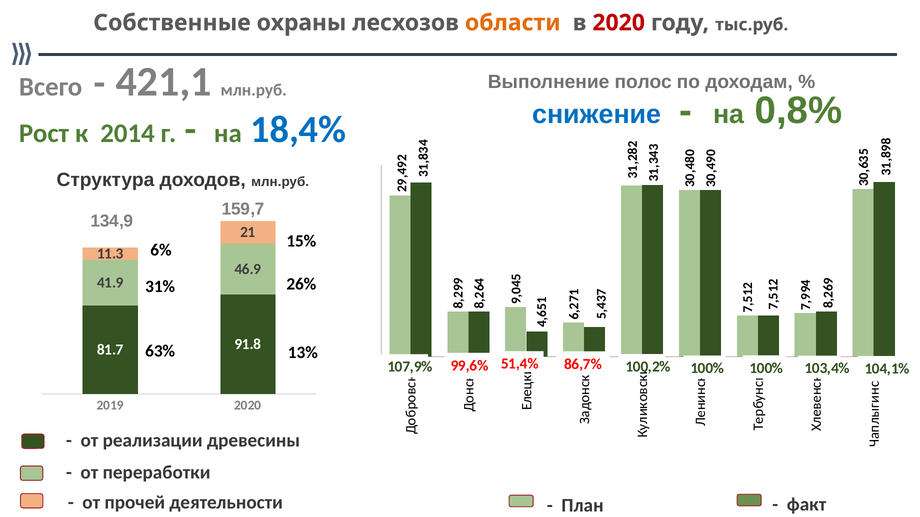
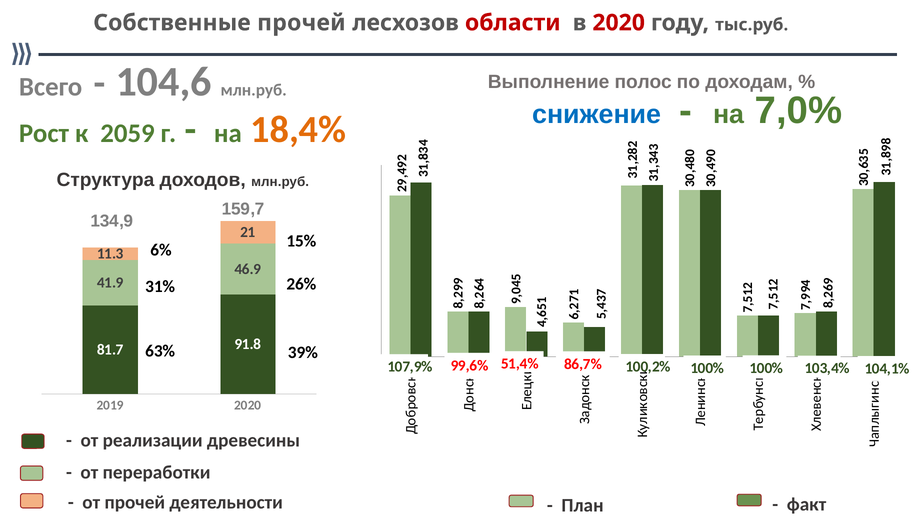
Собственные охраны: охраны -> прочей (301, 23)
области colour: orange -> red (513, 23)
421,1: 421,1 -> 104,6 (164, 82)
0,8%: 0,8% -> 7,0% (798, 111)
2014: 2014 -> 2059 (128, 134)
18,4% colour: blue -> orange (298, 130)
13%: 13% -> 39% (303, 353)
